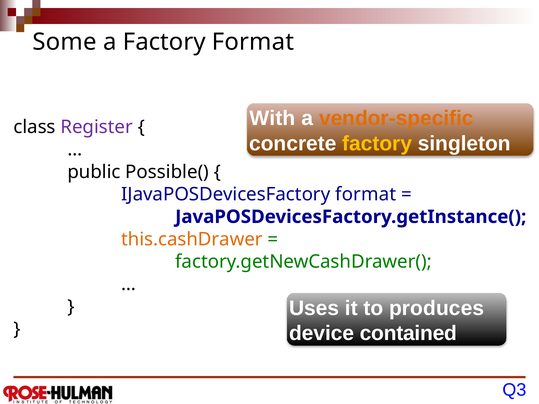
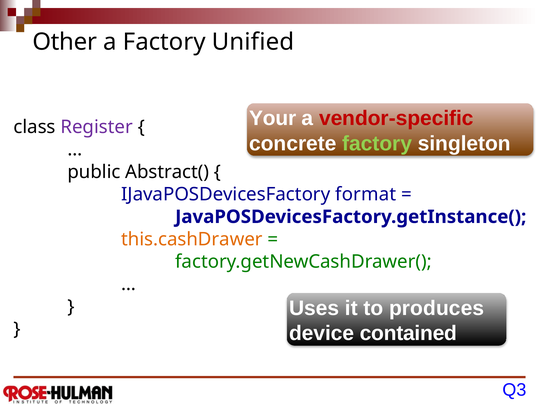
Some: Some -> Other (65, 42)
Factory Format: Format -> Unified (253, 42)
With: With -> Your (273, 118)
vendor-specific colour: orange -> red (396, 118)
factory colour: yellow -> light green (377, 144)
Possible(: Possible( -> Abstract( (167, 172)
